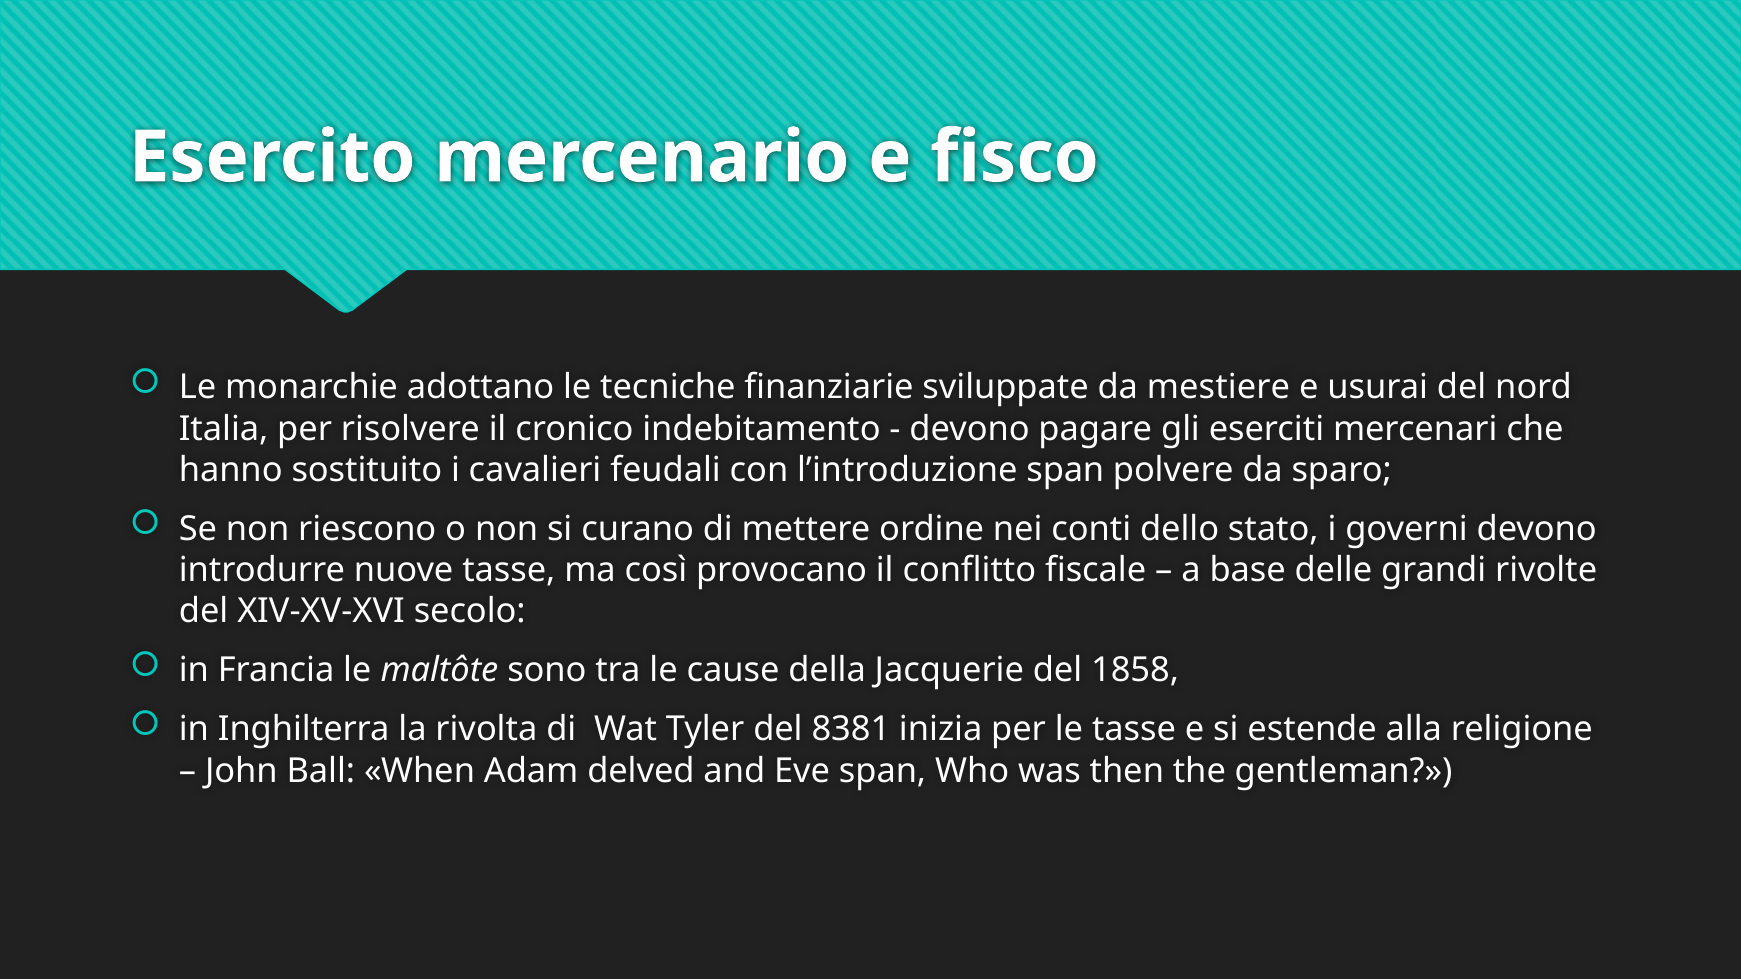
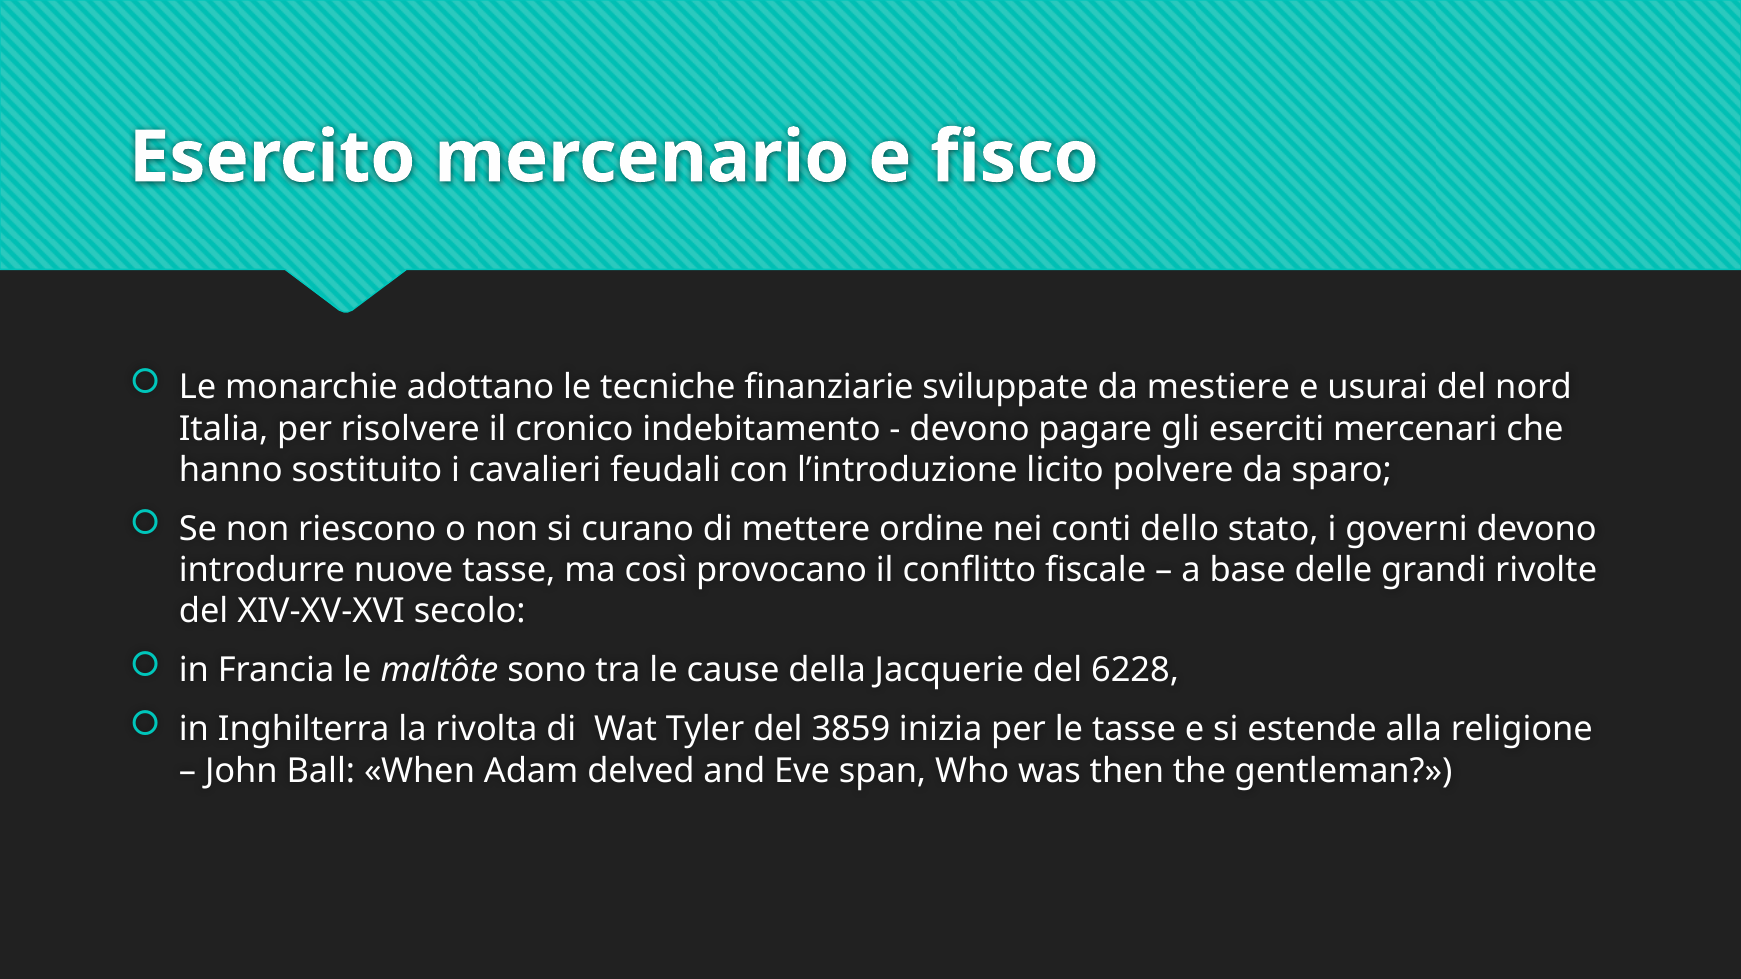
l’introduzione span: span -> licito (1065, 470)
1858: 1858 -> 6228 (1135, 671)
8381: 8381 -> 3859 (851, 730)
